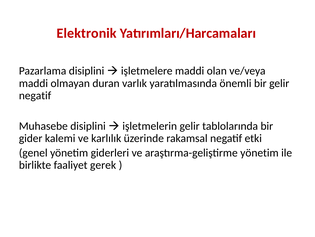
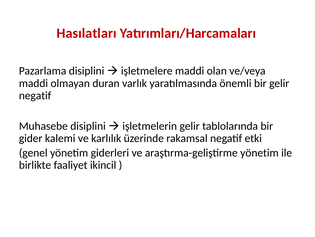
Elektronik: Elektronik -> Hasılatları (87, 33)
gerek: gerek -> ikincil (103, 165)
